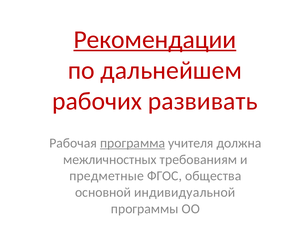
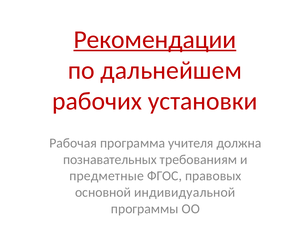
развивать: развивать -> установки (203, 101)
программа underline: present -> none (133, 143)
межличностных: межличностных -> познавательных (110, 160)
общества: общества -> правовых (213, 176)
